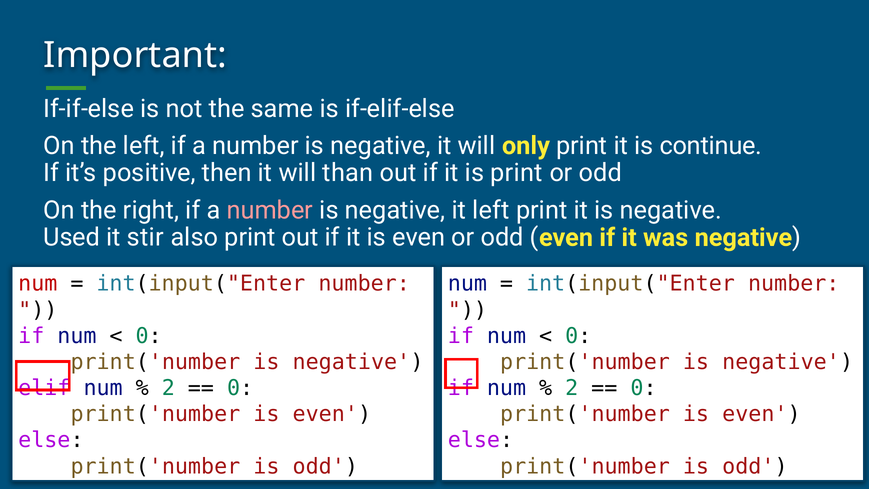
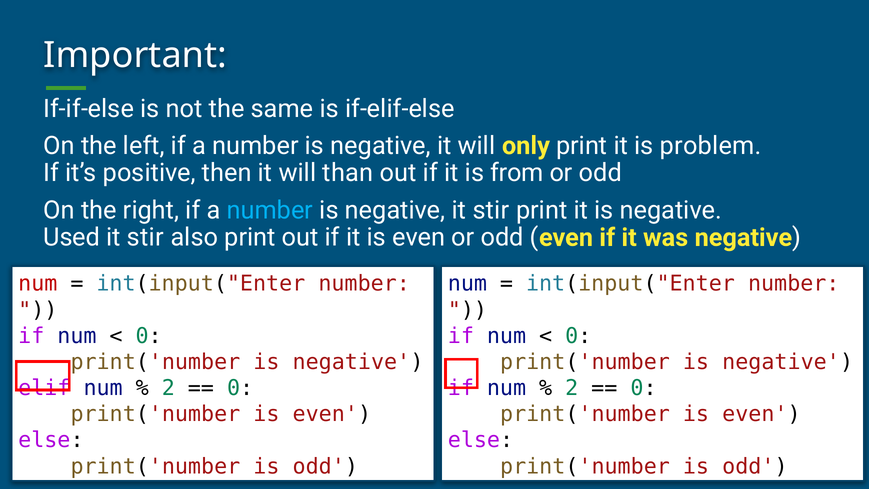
continue: continue -> problem (711, 146)
is print: print -> from (517, 173)
number colour: pink -> light blue (270, 210)
negative it left: left -> stir (491, 210)
